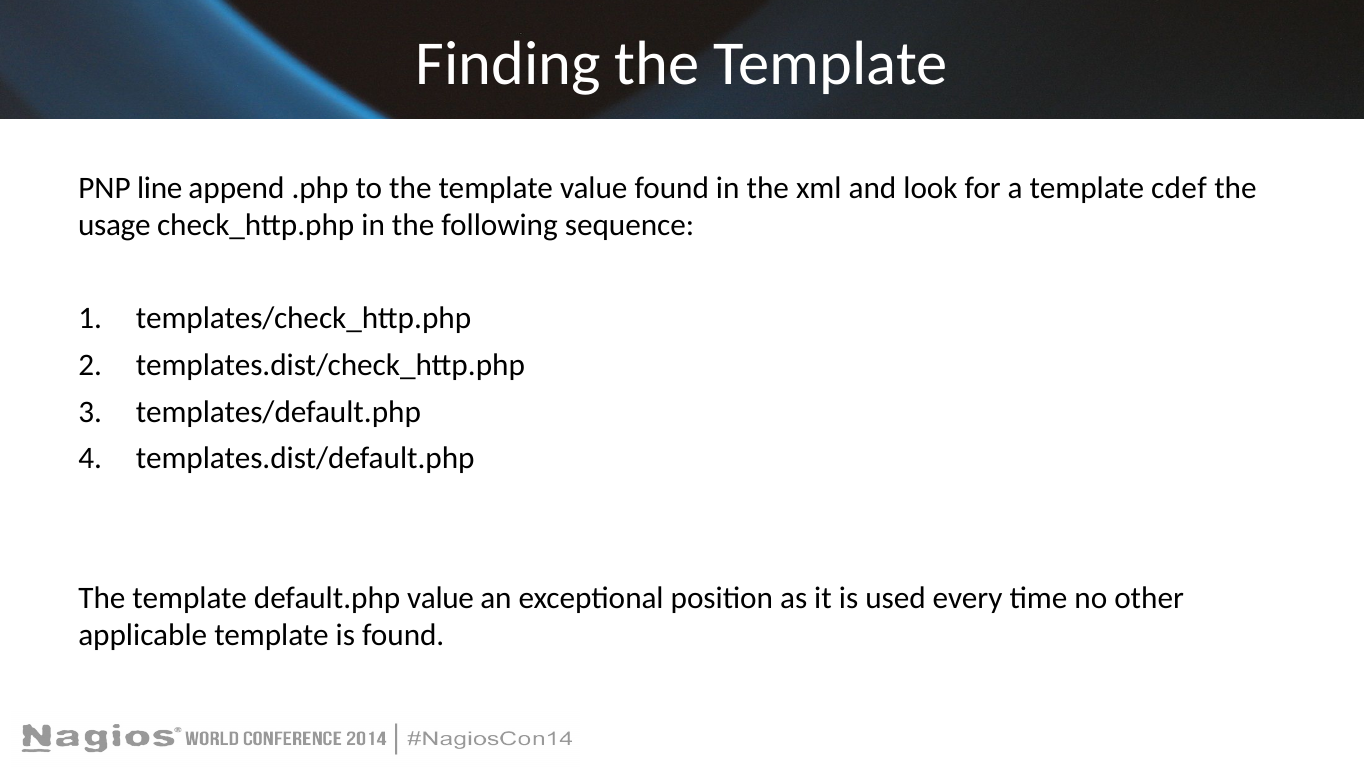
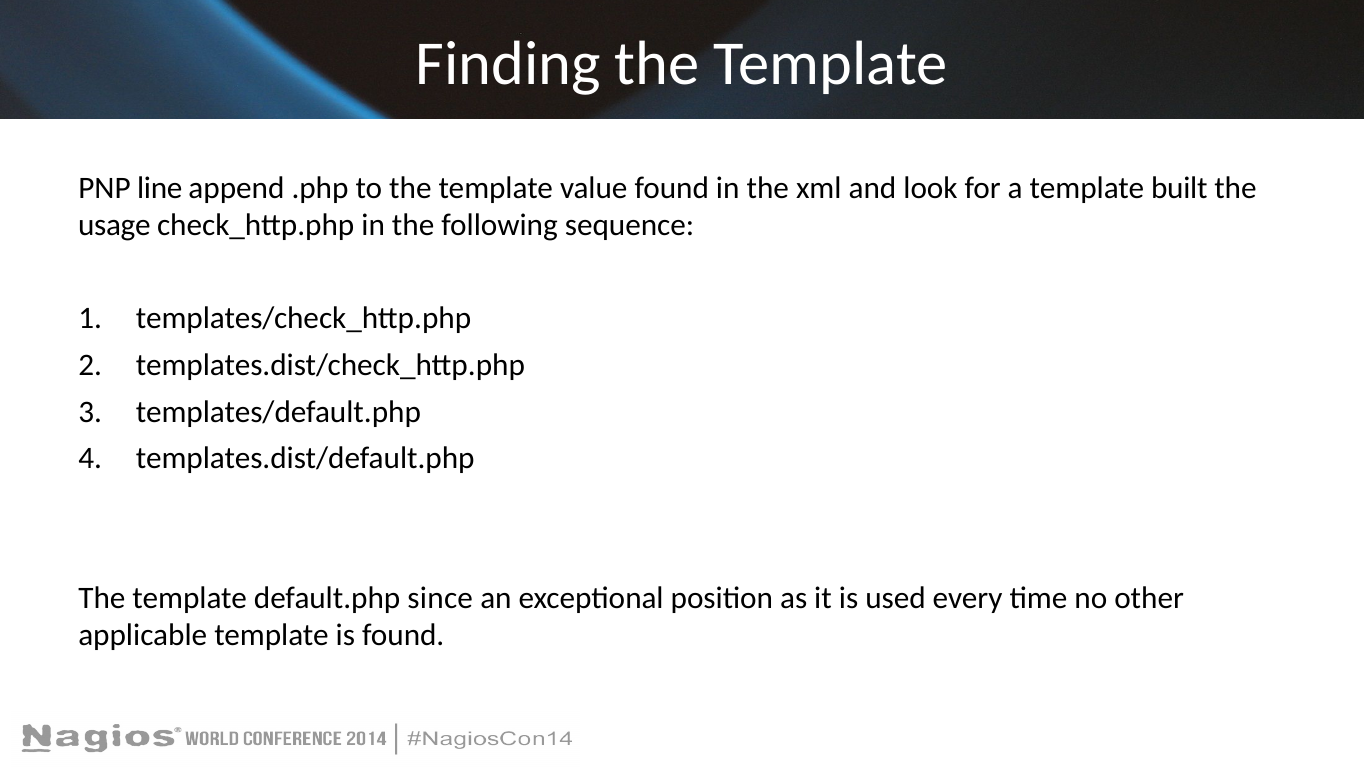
cdef: cdef -> built (1179, 188)
default.php value: value -> since (440, 598)
